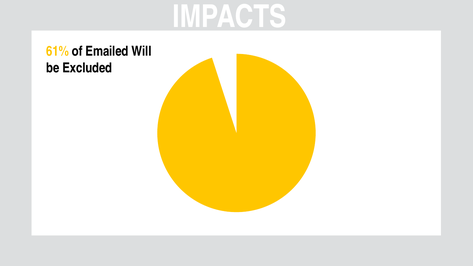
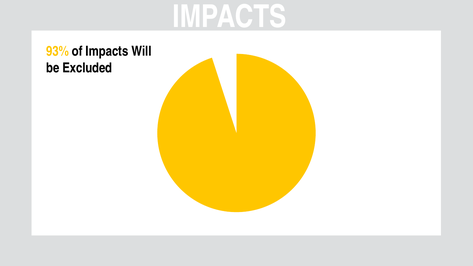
61%: 61% -> 93% (57, 51)
of Emailed: Emailed -> Impacts (107, 51)
